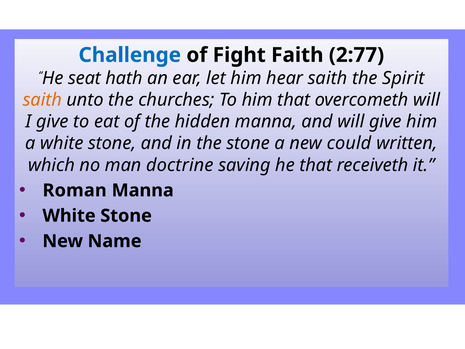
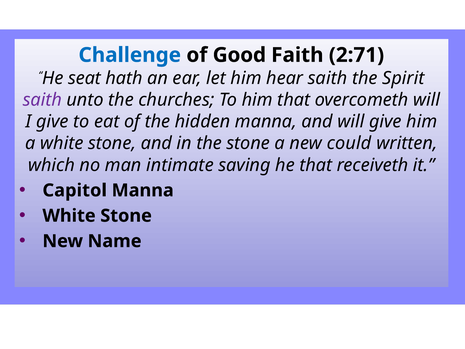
Fight: Fight -> Good (239, 55)
2:77: 2:77 -> 2:71 (356, 55)
saith colour: orange -> purple (42, 100)
doctrine: doctrine -> intimate (180, 165)
Roman: Roman -> Capitol (75, 190)
